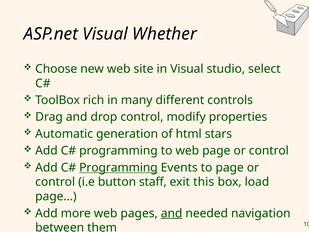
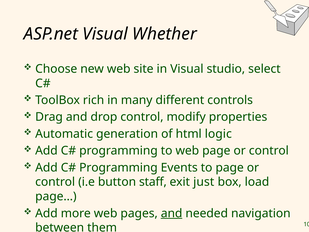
stars: stars -> logic (218, 134)
Programming underline: present -> none (118, 167)
this: this -> just (204, 182)
